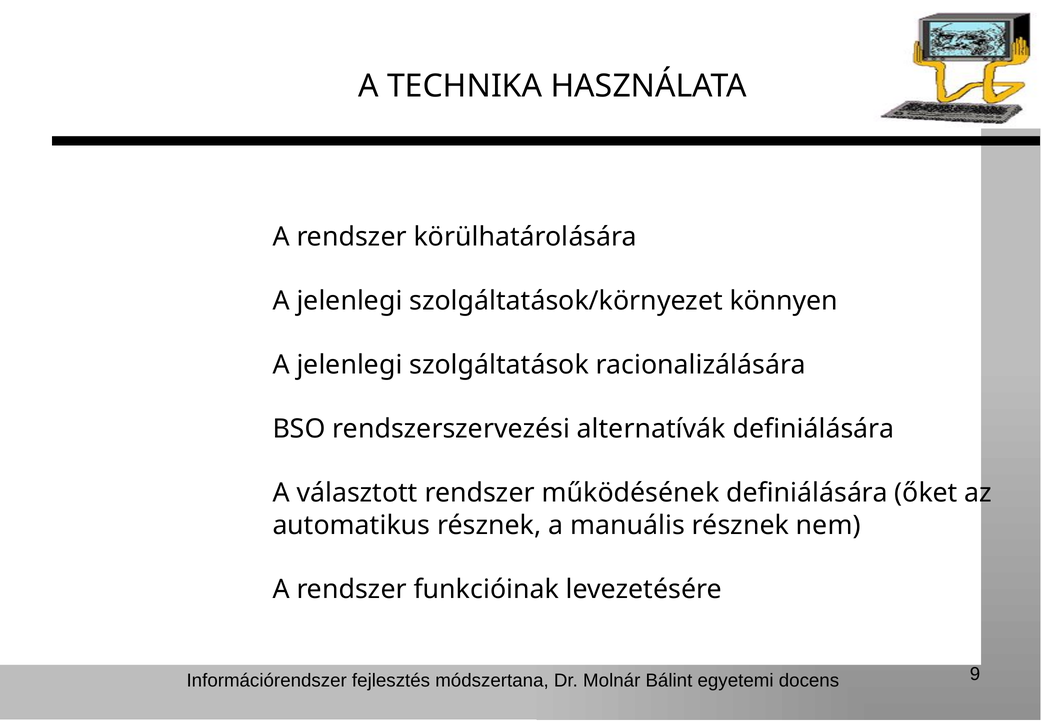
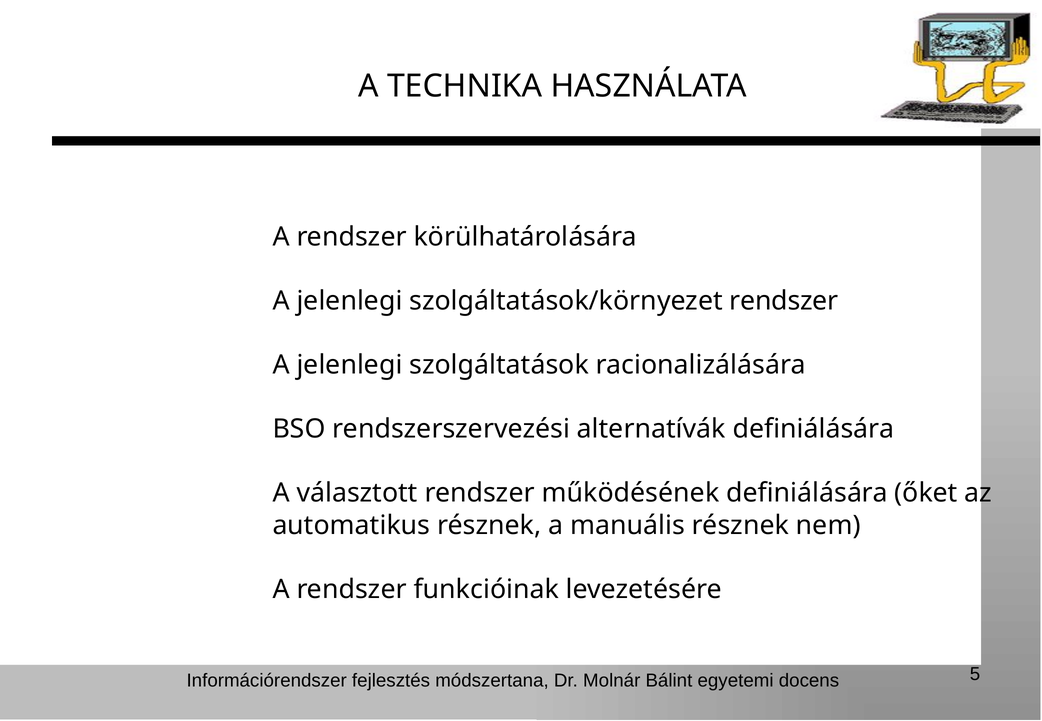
szolgáltatások/környezet könnyen: könnyen -> rendszer (784, 301)
9: 9 -> 5 (975, 674)
